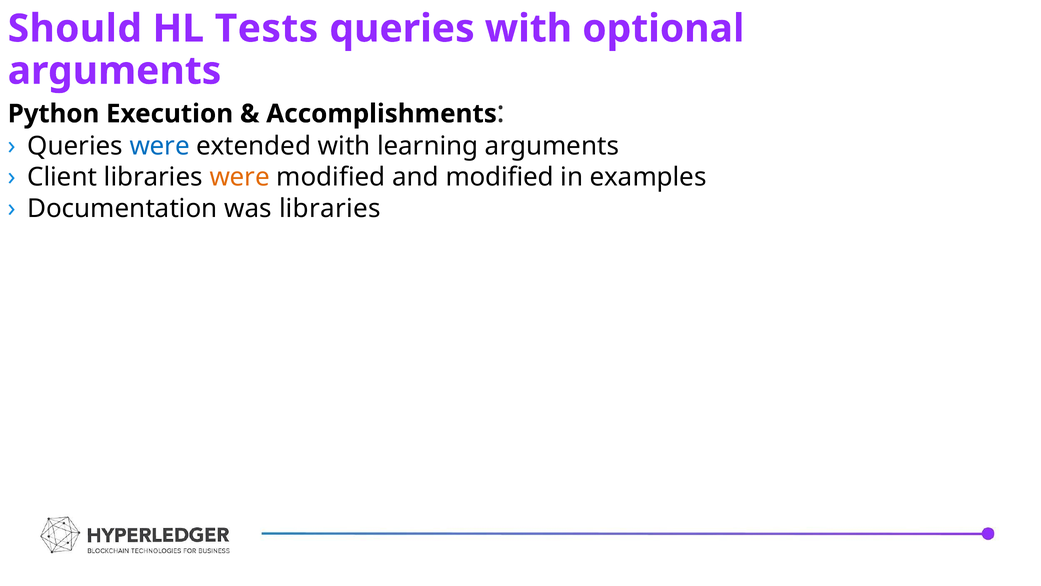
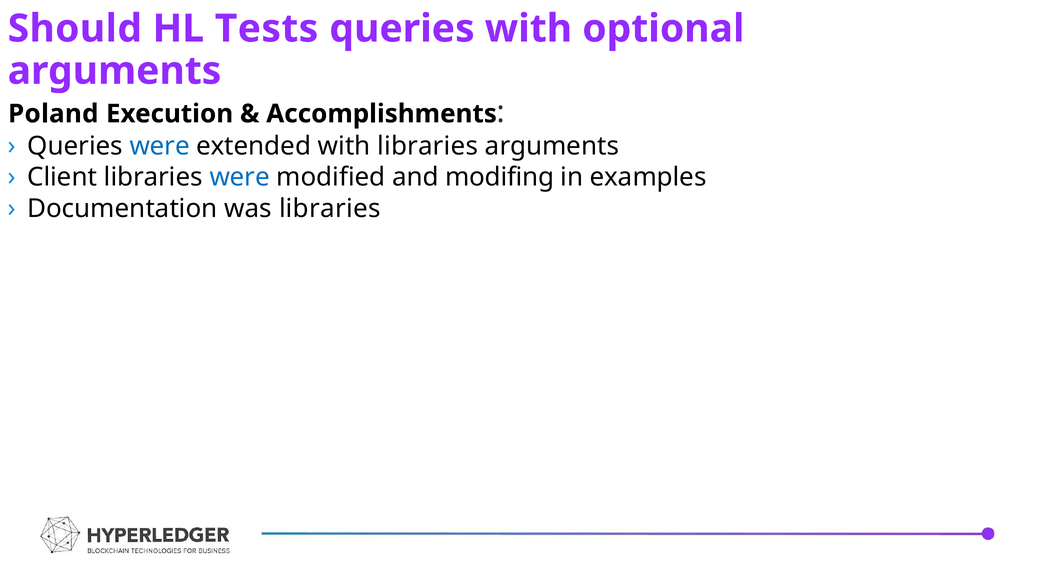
Python: Python -> Poland (53, 114)
with learning: learning -> libraries (428, 146)
were colour: orange -> blue (240, 177)
and modified: modified -> modifing (500, 177)
